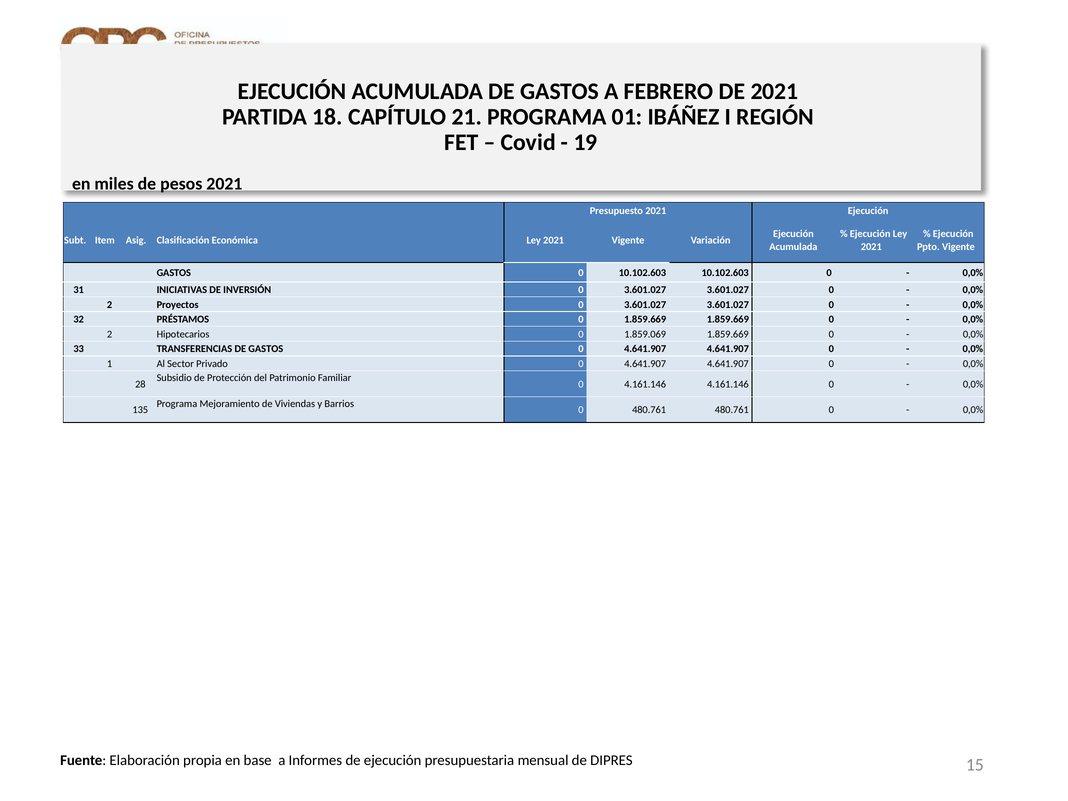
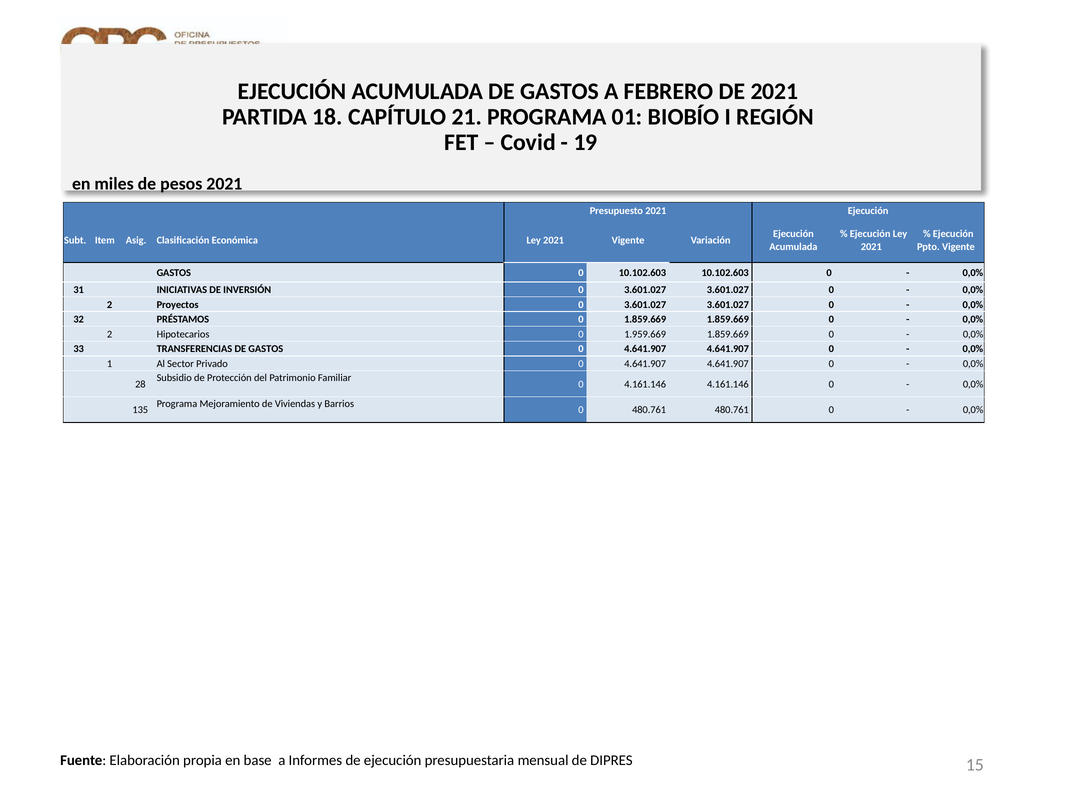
IBÁÑEZ: IBÁÑEZ -> BIOBÍO (684, 117)
1.859.069: 1.859.069 -> 1.959.669 (645, 334)
